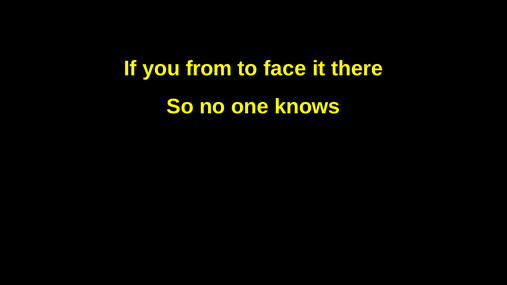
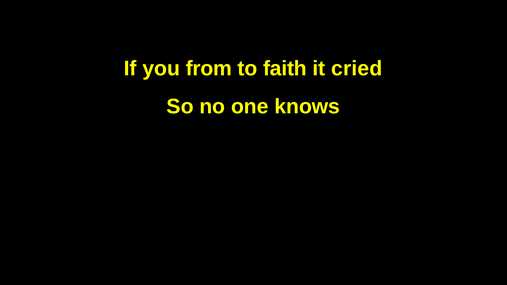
face: face -> faith (285, 69)
there: there -> cried (357, 69)
